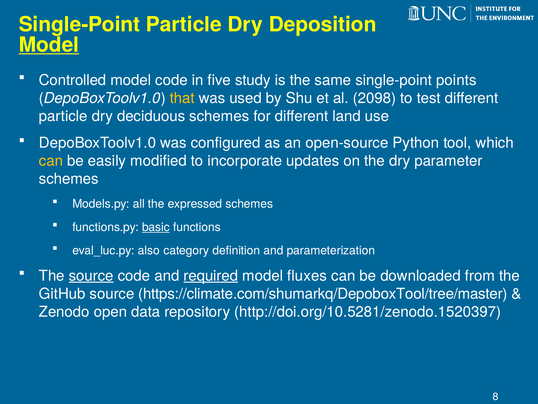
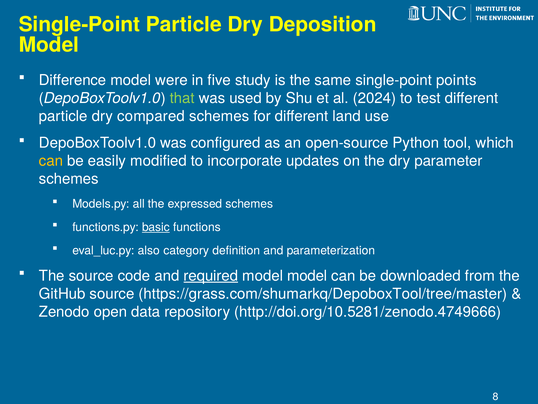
Model underline: present -> none (49, 45)
Controlled: Controlled -> Difference (73, 80)
model code: code -> were (171, 80)
that colour: yellow -> light green (182, 98)
2098: 2098 -> 2024 (375, 98)
deciduous: deciduous -> compared (151, 116)
source underline: present -> none (91, 276)
model fluxes: fluxes -> model (307, 276)
https://climate.com/shumarkq/DepoboxTool/tree/master: https://climate.com/shumarkq/DepoboxTool/tree/master -> https://grass.com/shumarkq/DepoboxTool/tree/master (323, 293)
http://doi.org/10.5281/zenodo.1520397: http://doi.org/10.5281/zenodo.1520397 -> http://doi.org/10.5281/zenodo.4749666 (368, 311)
